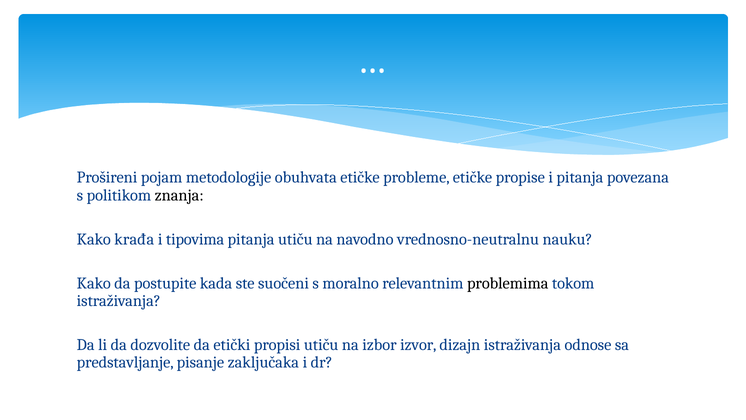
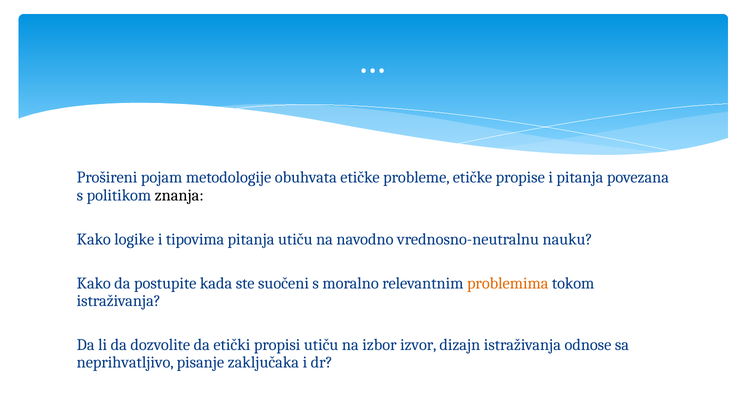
krađa: krađa -> logike (134, 239)
problemima colour: black -> orange (508, 283)
predstavljanje: predstavljanje -> neprihvatljivo (125, 362)
